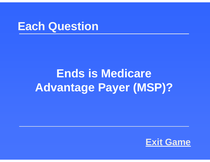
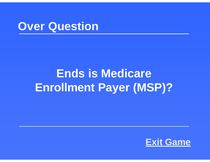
Each: Each -> Over (31, 27)
Advantage: Advantage -> Enrollment (65, 88)
